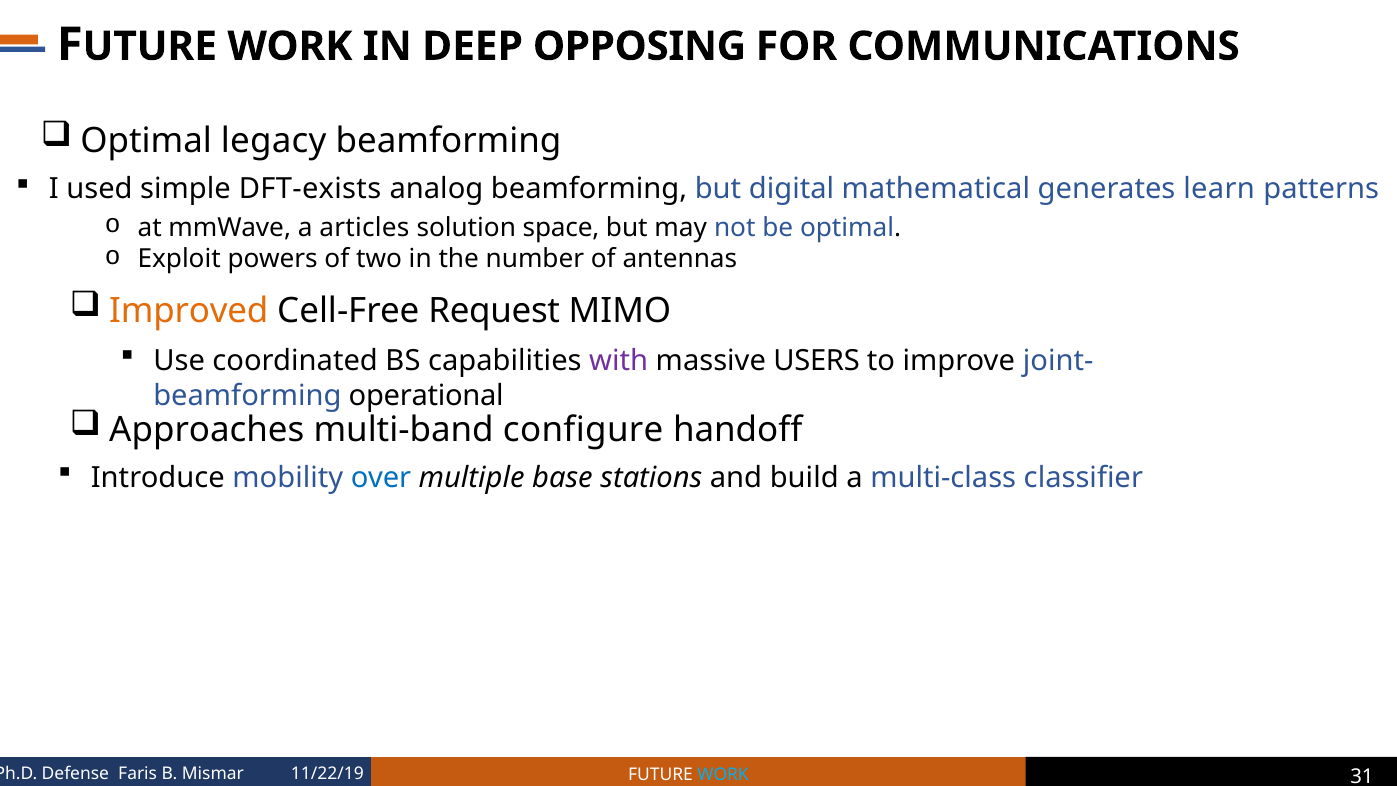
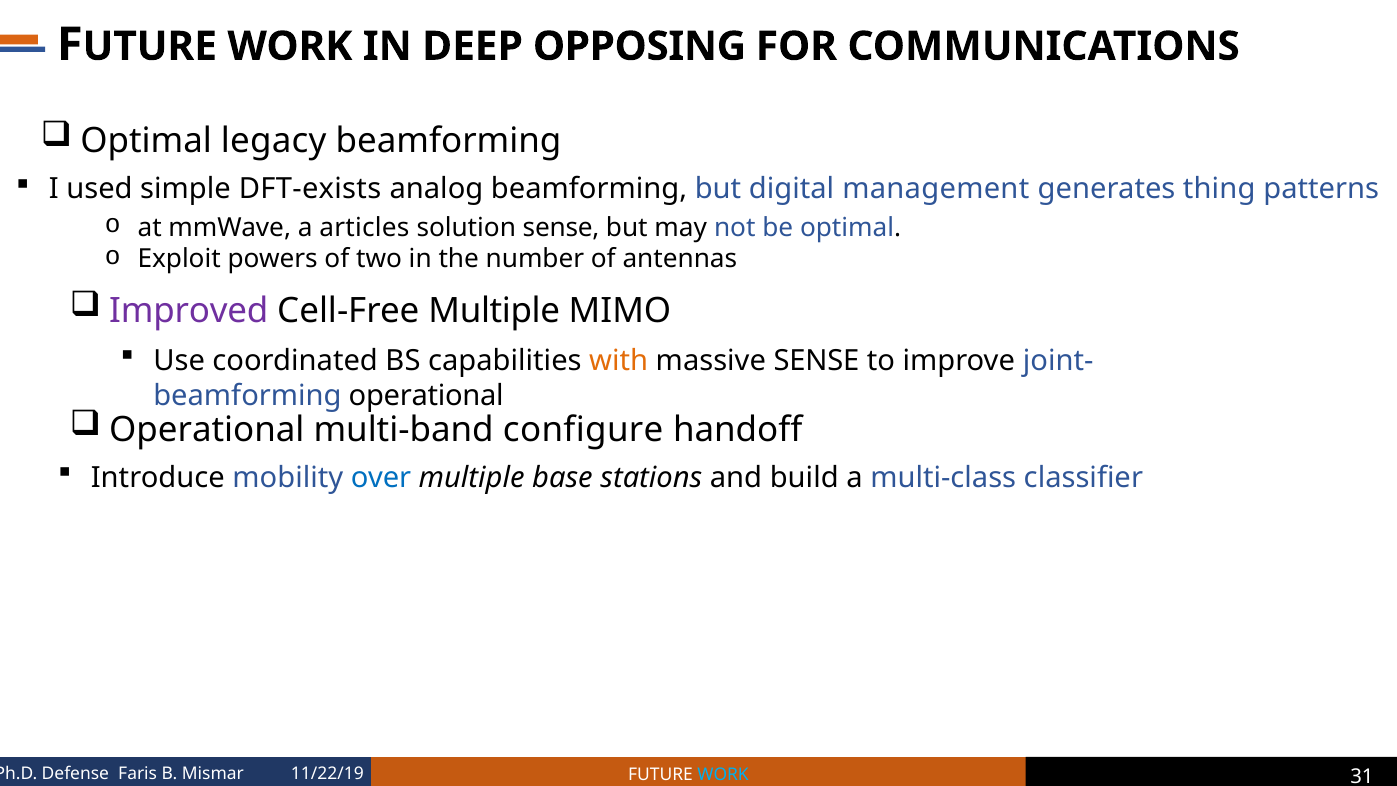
mathematical: mathematical -> management (936, 189)
learn: learn -> thing (1219, 189)
solution space: space -> sense (561, 228)
Improved colour: orange -> purple (189, 311)
Cell-Free Request: Request -> Multiple (494, 311)
with colour: purple -> orange (619, 361)
massive USERS: USERS -> SENSE (816, 361)
Approaches: Approaches -> Operational (207, 430)
